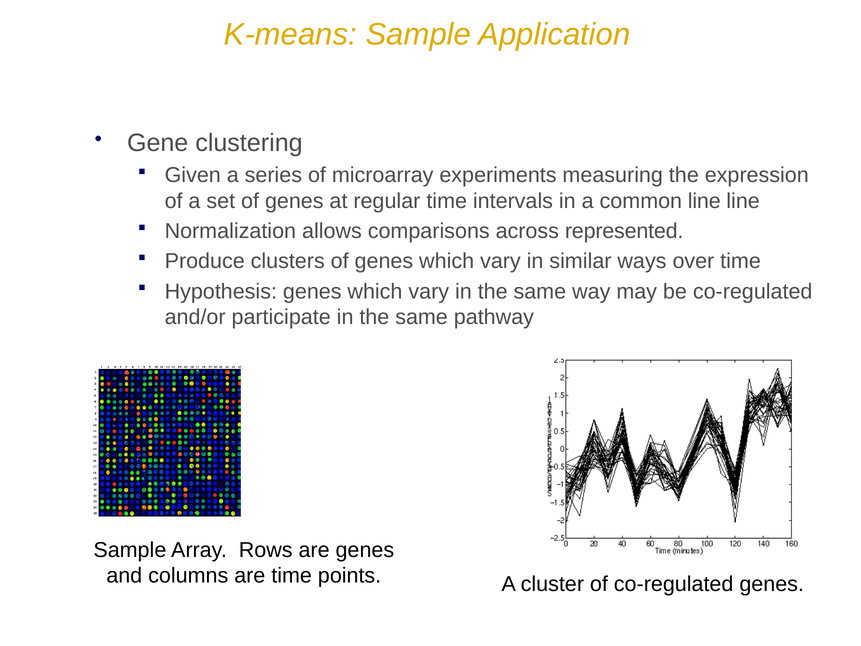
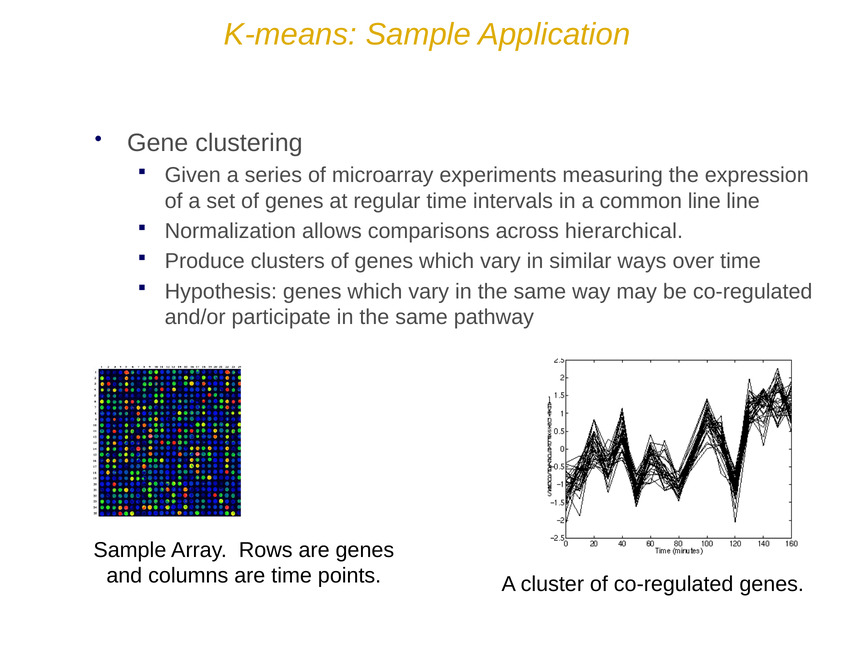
represented: represented -> hierarchical (624, 231)
